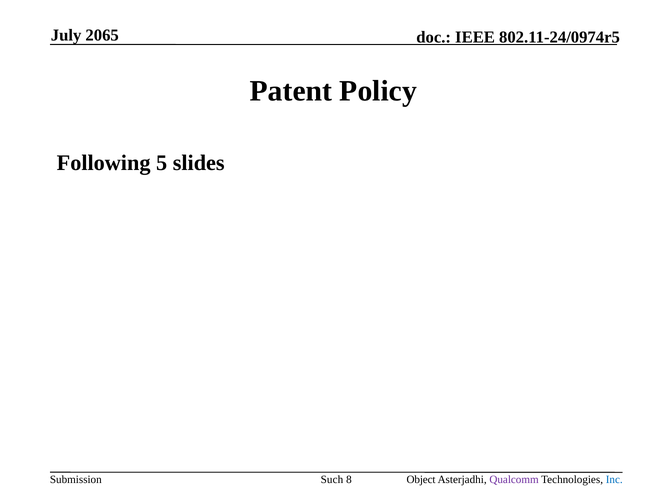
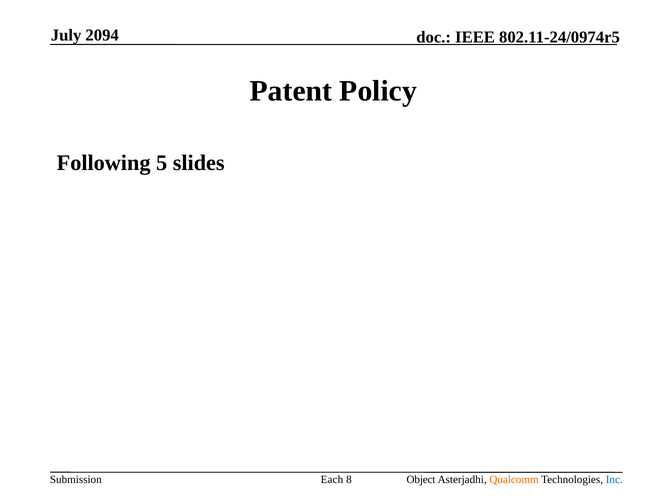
2065: 2065 -> 2094 (102, 35)
Such: Such -> Each (332, 480)
Qualcomm colour: purple -> orange (514, 480)
